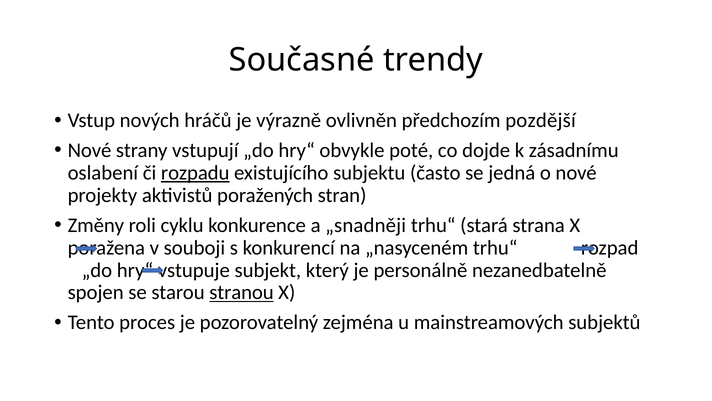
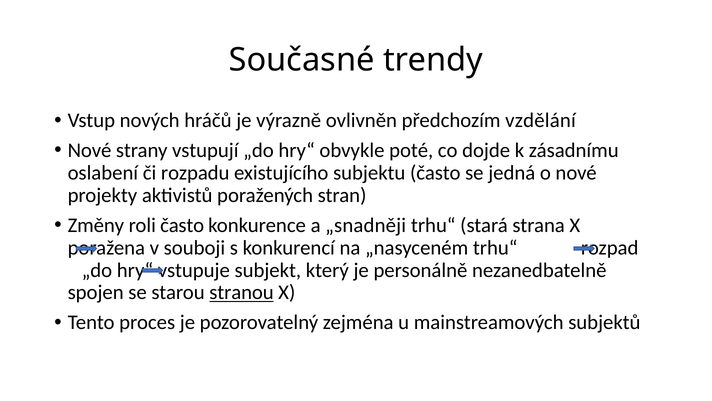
pozdější: pozdější -> vzdělání (541, 120)
rozpadu underline: present -> none (195, 173)
roli cyklu: cyklu -> často (182, 225)
